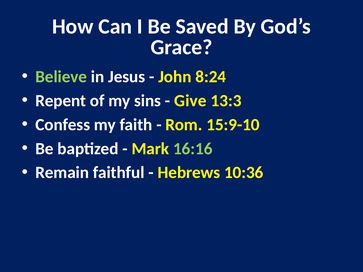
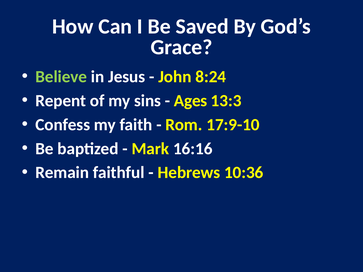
Give: Give -> Ages (191, 101)
15:9-10: 15:9-10 -> 17:9-10 (233, 125)
16:16 colour: light green -> white (193, 149)
